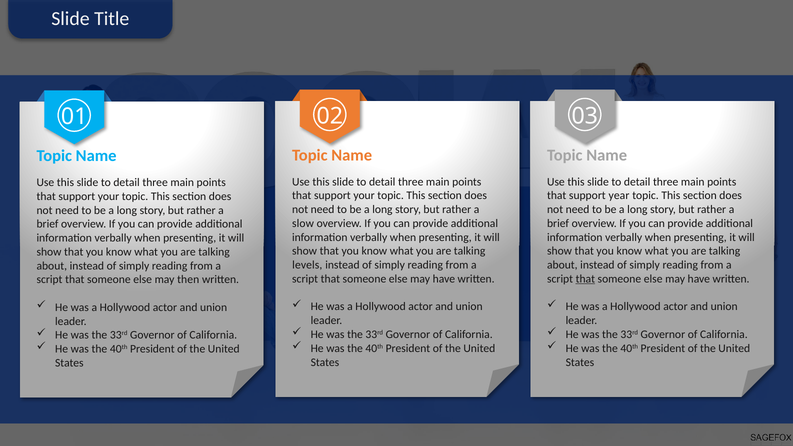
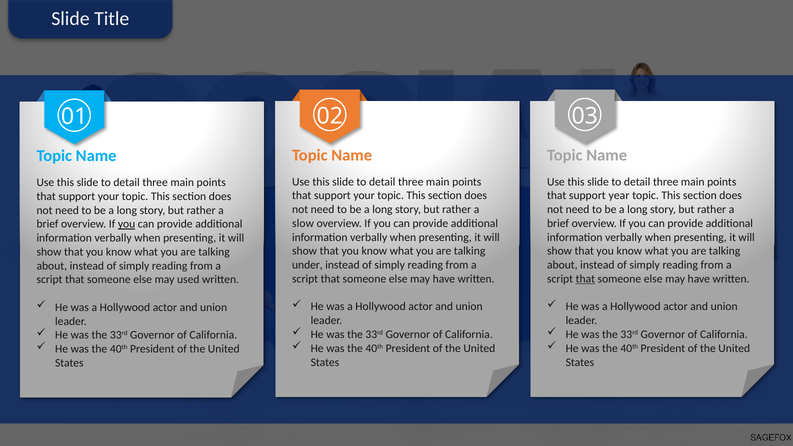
you underline: none -> present (127, 224)
levels: levels -> under (307, 265)
then: then -> used (188, 280)
